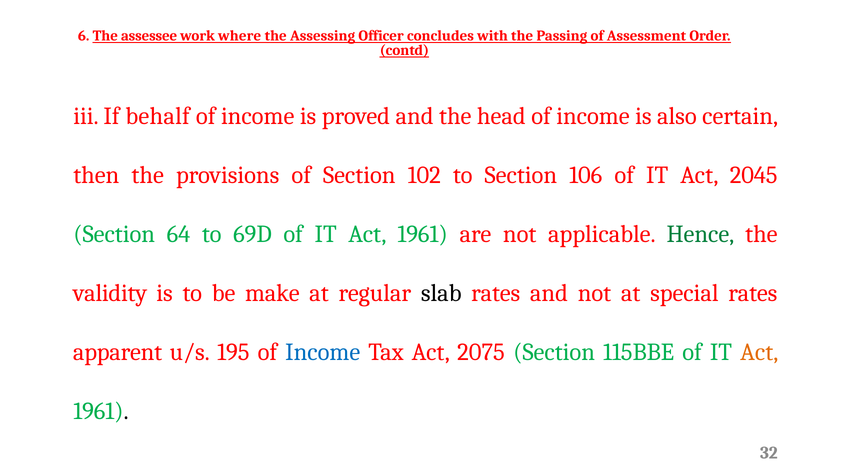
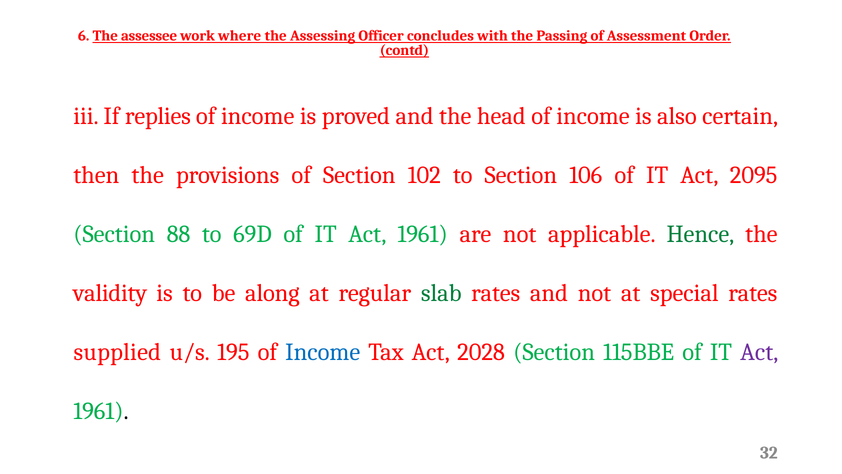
behalf: behalf -> replies (158, 116)
2045: 2045 -> 2095 (754, 175)
64: 64 -> 88 (179, 234)
make: make -> along (272, 293)
slab colour: black -> green (441, 293)
apparent: apparent -> supplied (117, 352)
2075: 2075 -> 2028 (481, 352)
Act colour: orange -> purple (759, 352)
